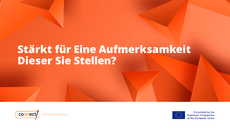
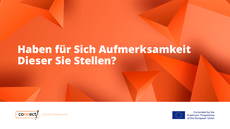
Stärkt: Stärkt -> Haben (35, 50)
Eine: Eine -> Sich (85, 50)
